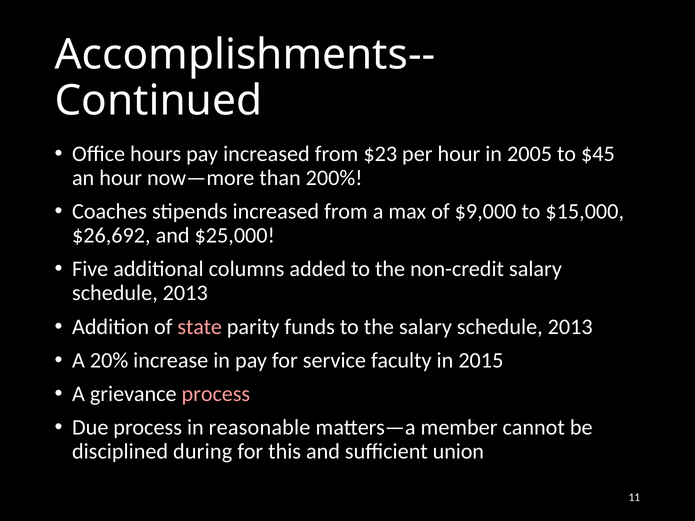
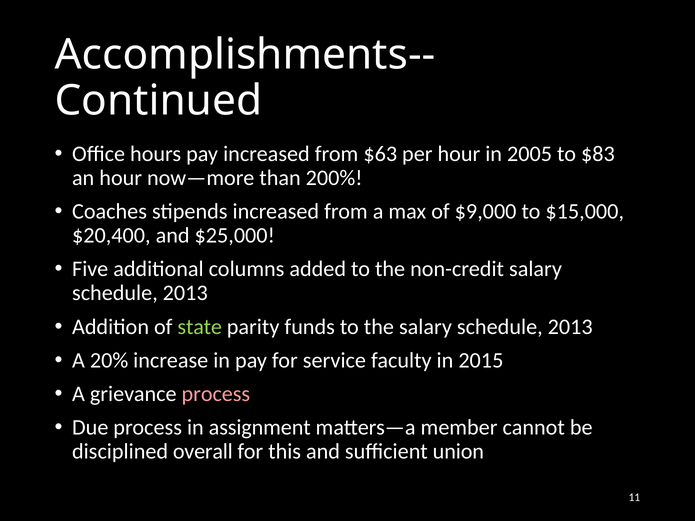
$23: $23 -> $63 (380, 154)
$45: $45 -> $83 (598, 154)
$26,692: $26,692 -> $20,400 (111, 236)
state colour: pink -> light green (200, 327)
reasonable: reasonable -> assignment (260, 428)
during: during -> overall (203, 452)
